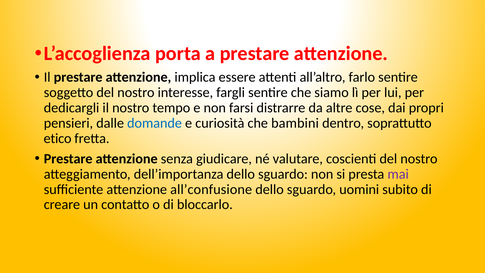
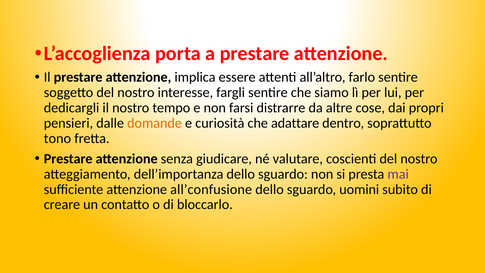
domande colour: blue -> orange (155, 123)
bambini: bambini -> adattare (295, 123)
etico: etico -> tono (57, 138)
